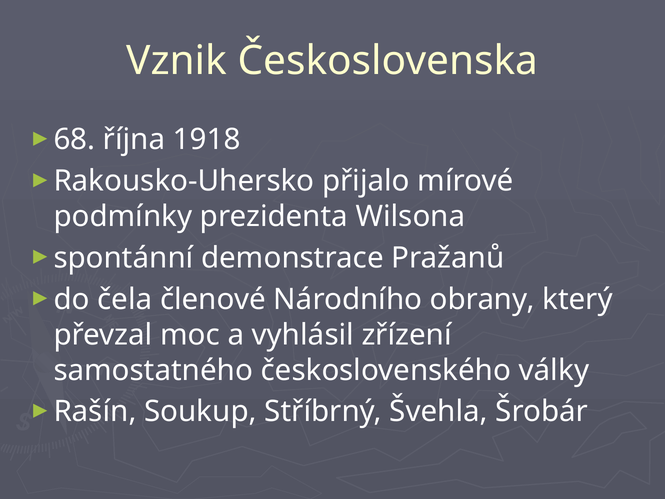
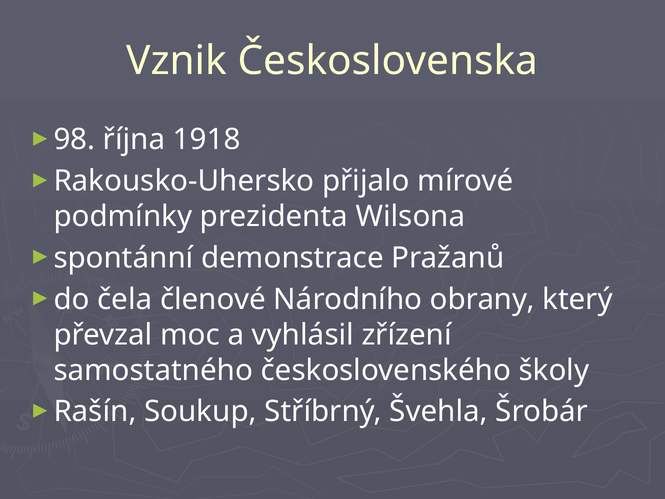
68: 68 -> 98 (74, 140)
války: války -> školy (554, 370)
